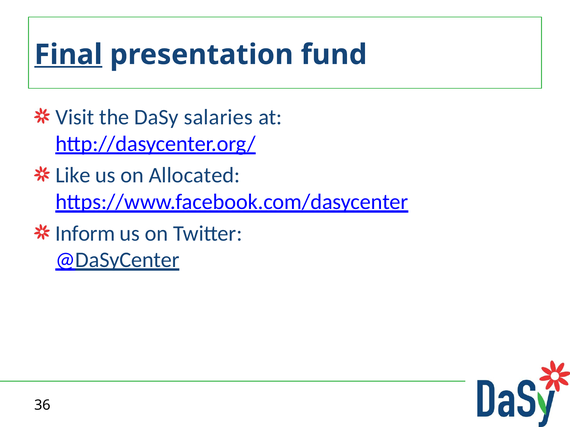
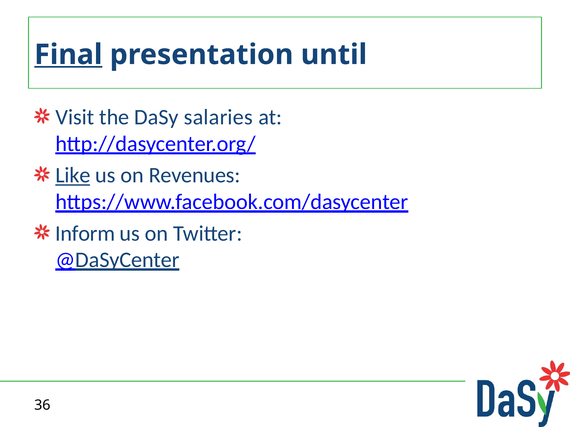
fund: fund -> until (334, 55)
Like underline: none -> present (73, 176)
Allocated: Allocated -> Revenues (195, 176)
